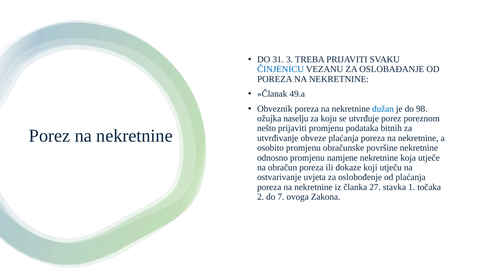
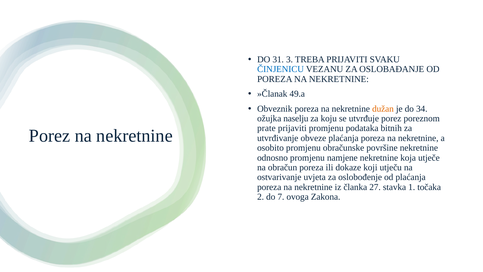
dužan colour: blue -> orange (383, 109)
98: 98 -> 34 (422, 109)
nešto: nešto -> prate (266, 128)
